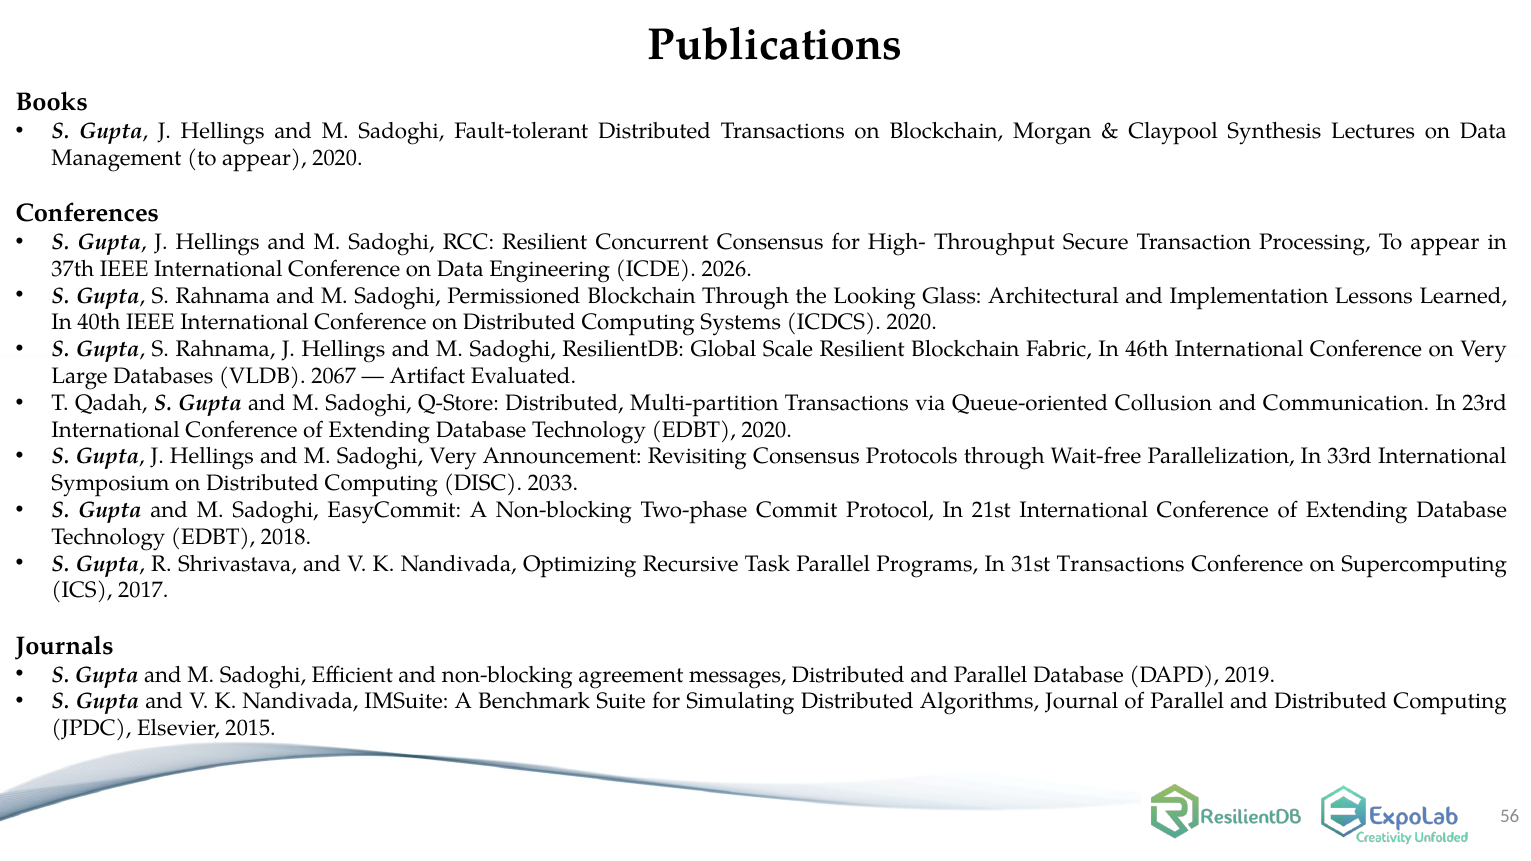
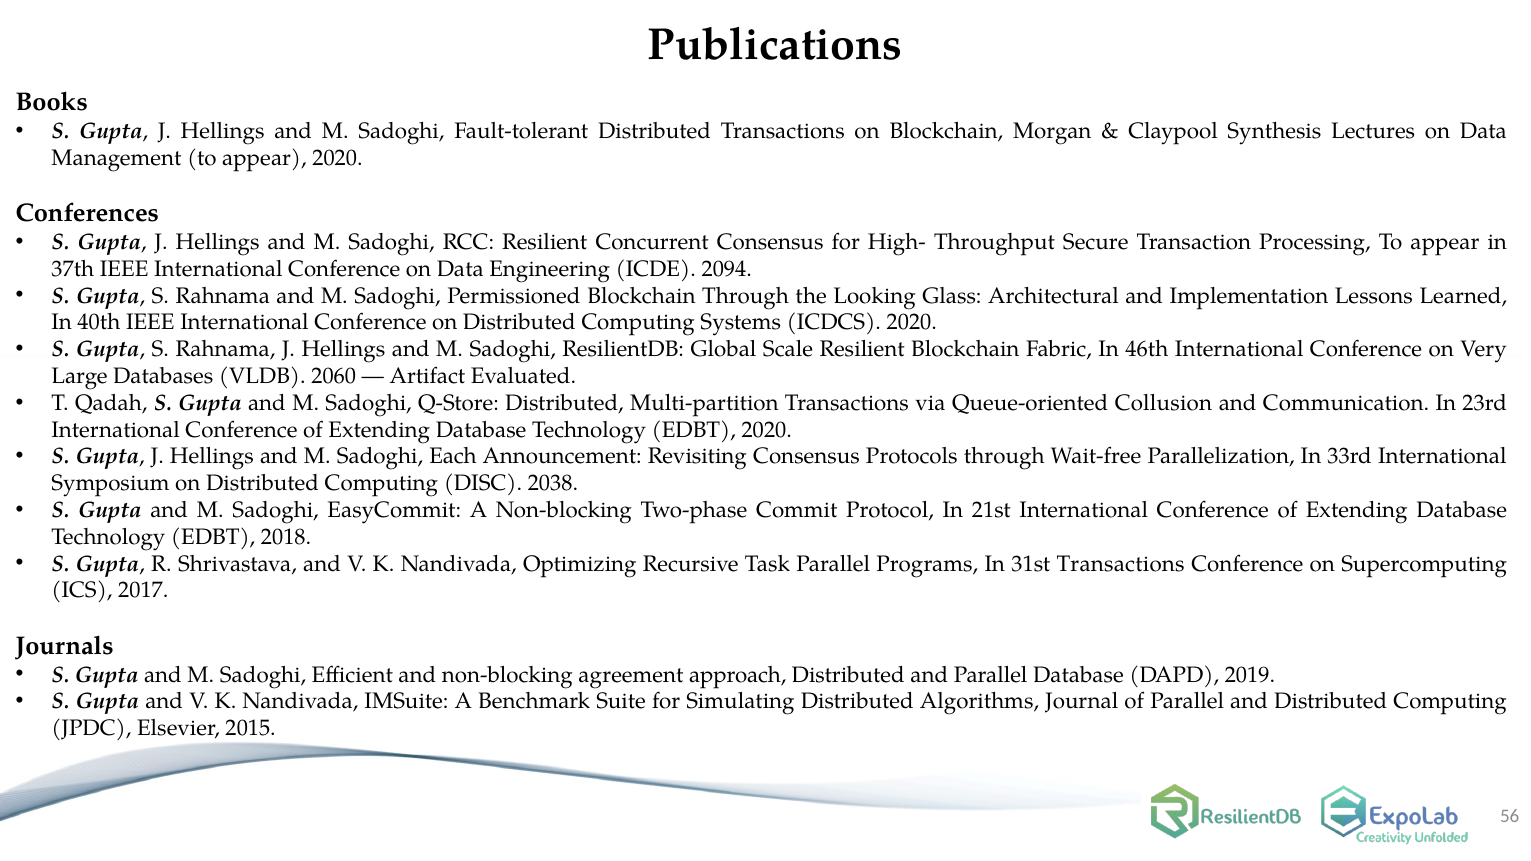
2026: 2026 -> 2094 (727, 269)
2067: 2067 -> 2060 (334, 376)
Sadoghi Very: Very -> Each (453, 457)
2033: 2033 -> 2038 (553, 483)
messages: messages -> approach (738, 675)
